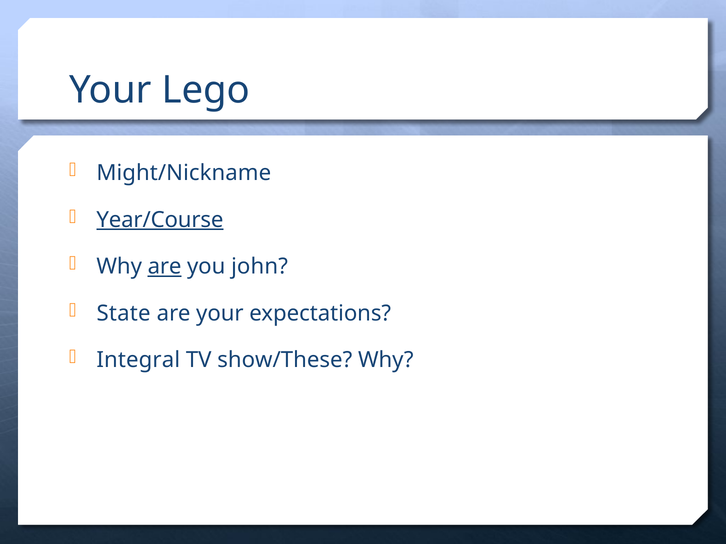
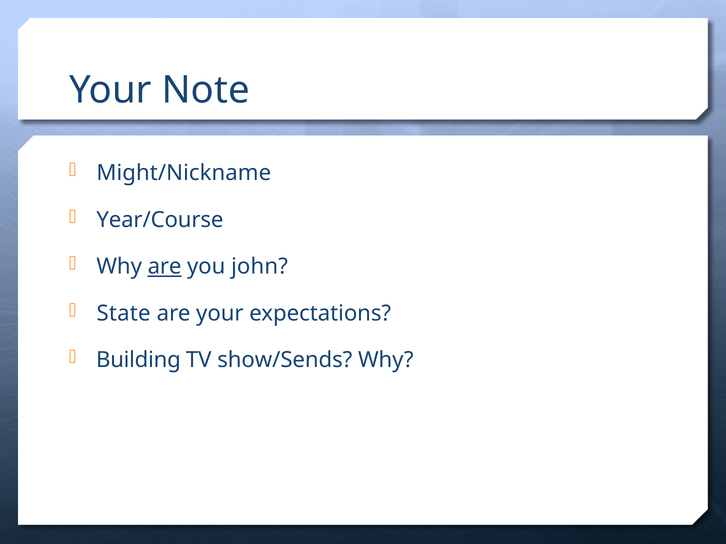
Lego: Lego -> Note (206, 90)
Year/Course underline: present -> none (160, 220)
Integral: Integral -> Building (138, 360)
show/These: show/These -> show/Sends (285, 360)
